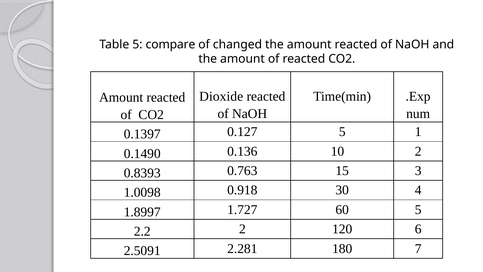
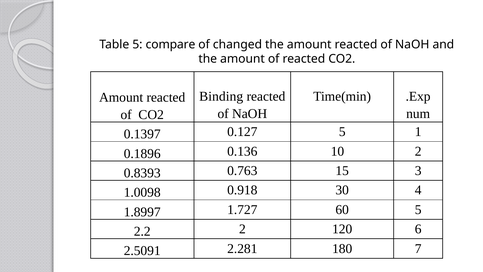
Dioxide: Dioxide -> Binding (221, 96)
0.1490: 0.1490 -> 0.1896 (142, 153)
